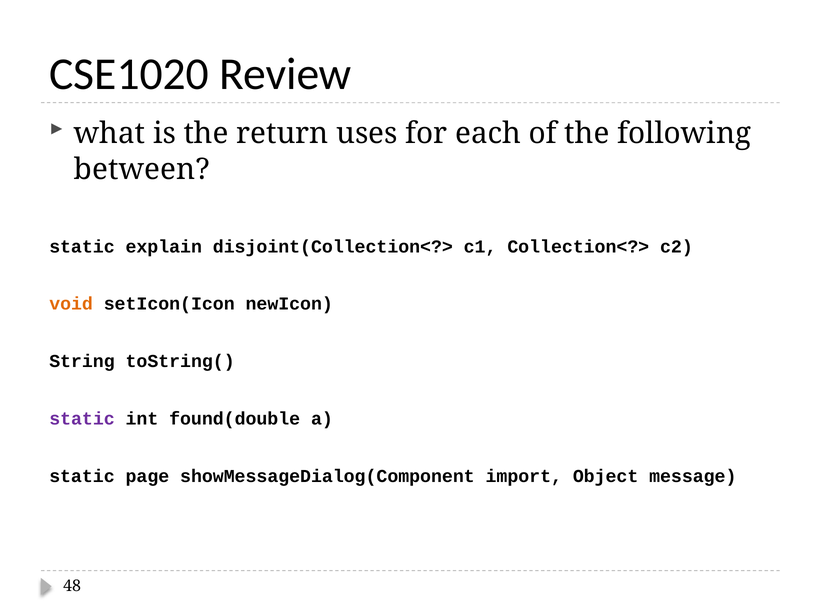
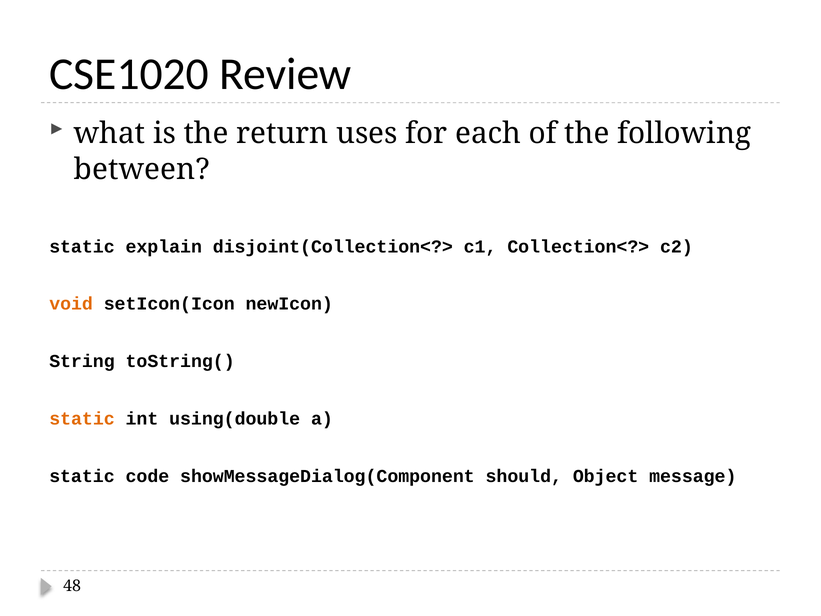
static colour: purple -> orange (82, 419)
found(double: found(double -> using(double (235, 419)
page: page -> code (147, 476)
import: import -> should (524, 476)
